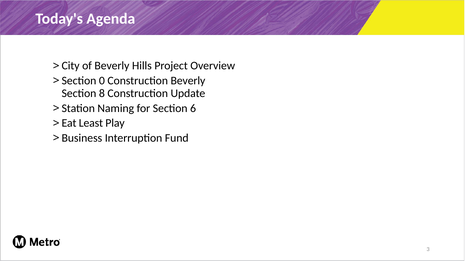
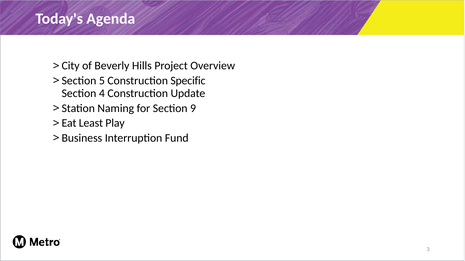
0: 0 -> 5 (102, 81)
Construction Beverly: Beverly -> Specific (188, 81)
8: 8 -> 4 (102, 93)
6: 6 -> 9 (193, 108)
